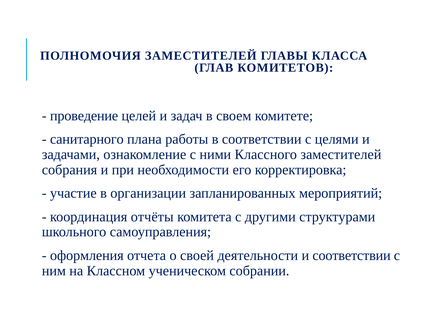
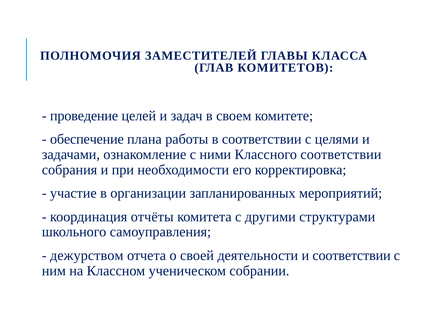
санитарного: санитарного -> обеспечение (87, 139)
Классного заместителей: заместителей -> соответствии (341, 154)
оформления: оформления -> дежурством (87, 255)
